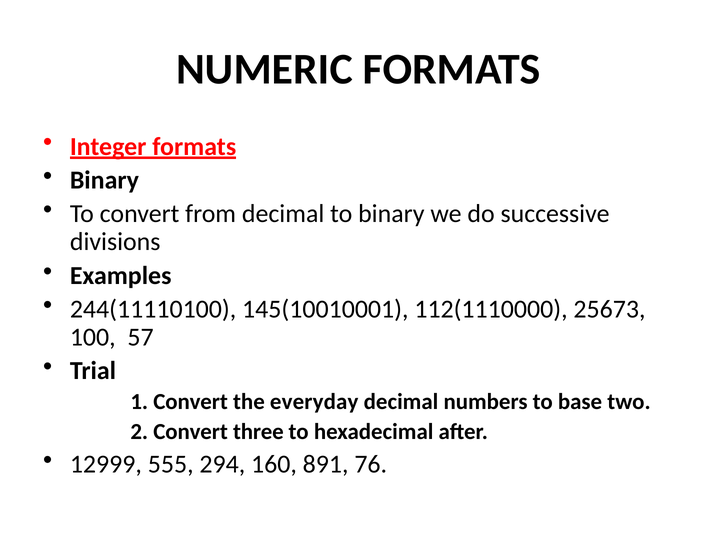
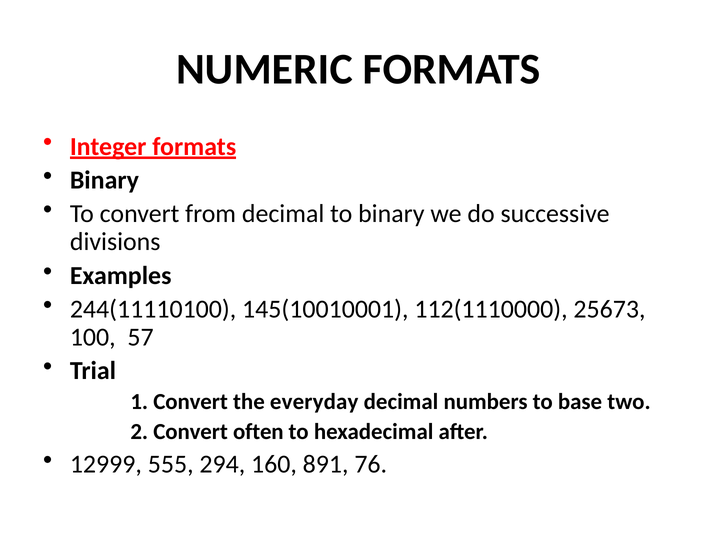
three: three -> often (258, 431)
